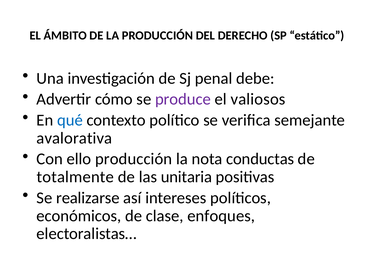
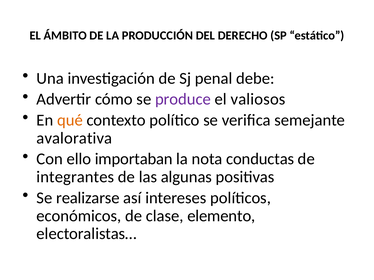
qué colour: blue -> orange (70, 120)
ello producción: producción -> importaban (134, 159)
totalmente: totalmente -> integrantes (75, 177)
unitaria: unitaria -> algunas (186, 177)
enfoques: enfoques -> elemento (221, 216)
